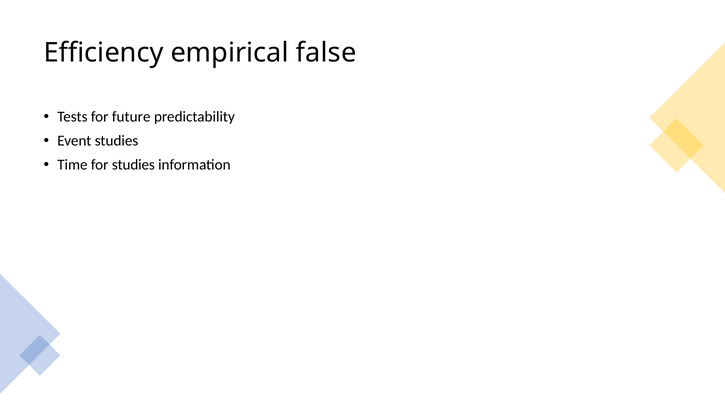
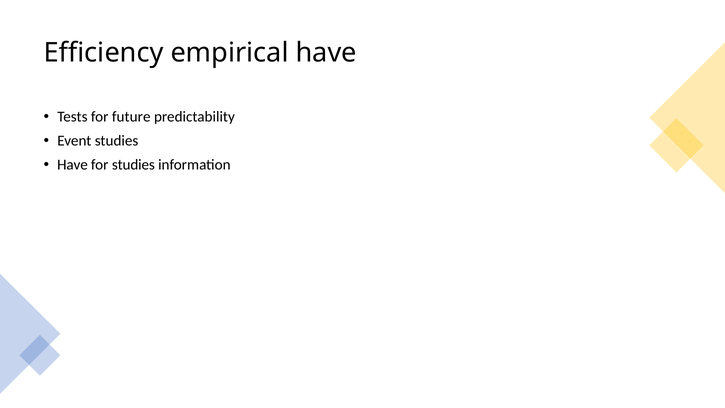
empirical false: false -> have (326, 53)
Time: Time -> Have (72, 165)
